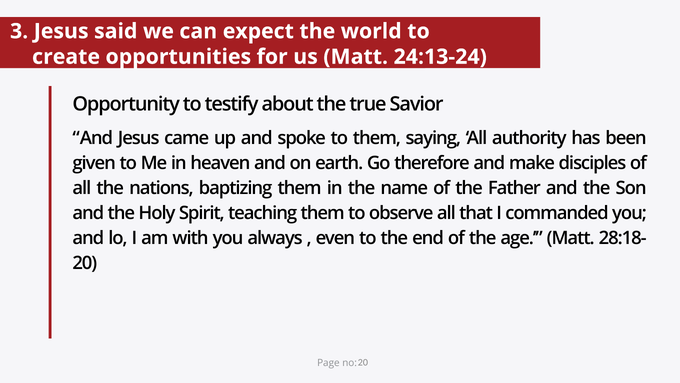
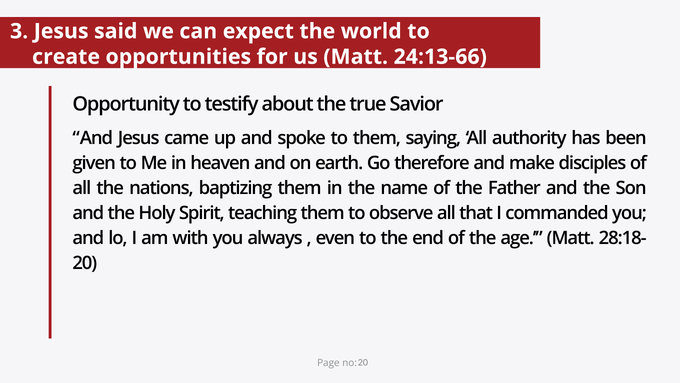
24:13-24: 24:13-24 -> 24:13-66 (440, 57)
